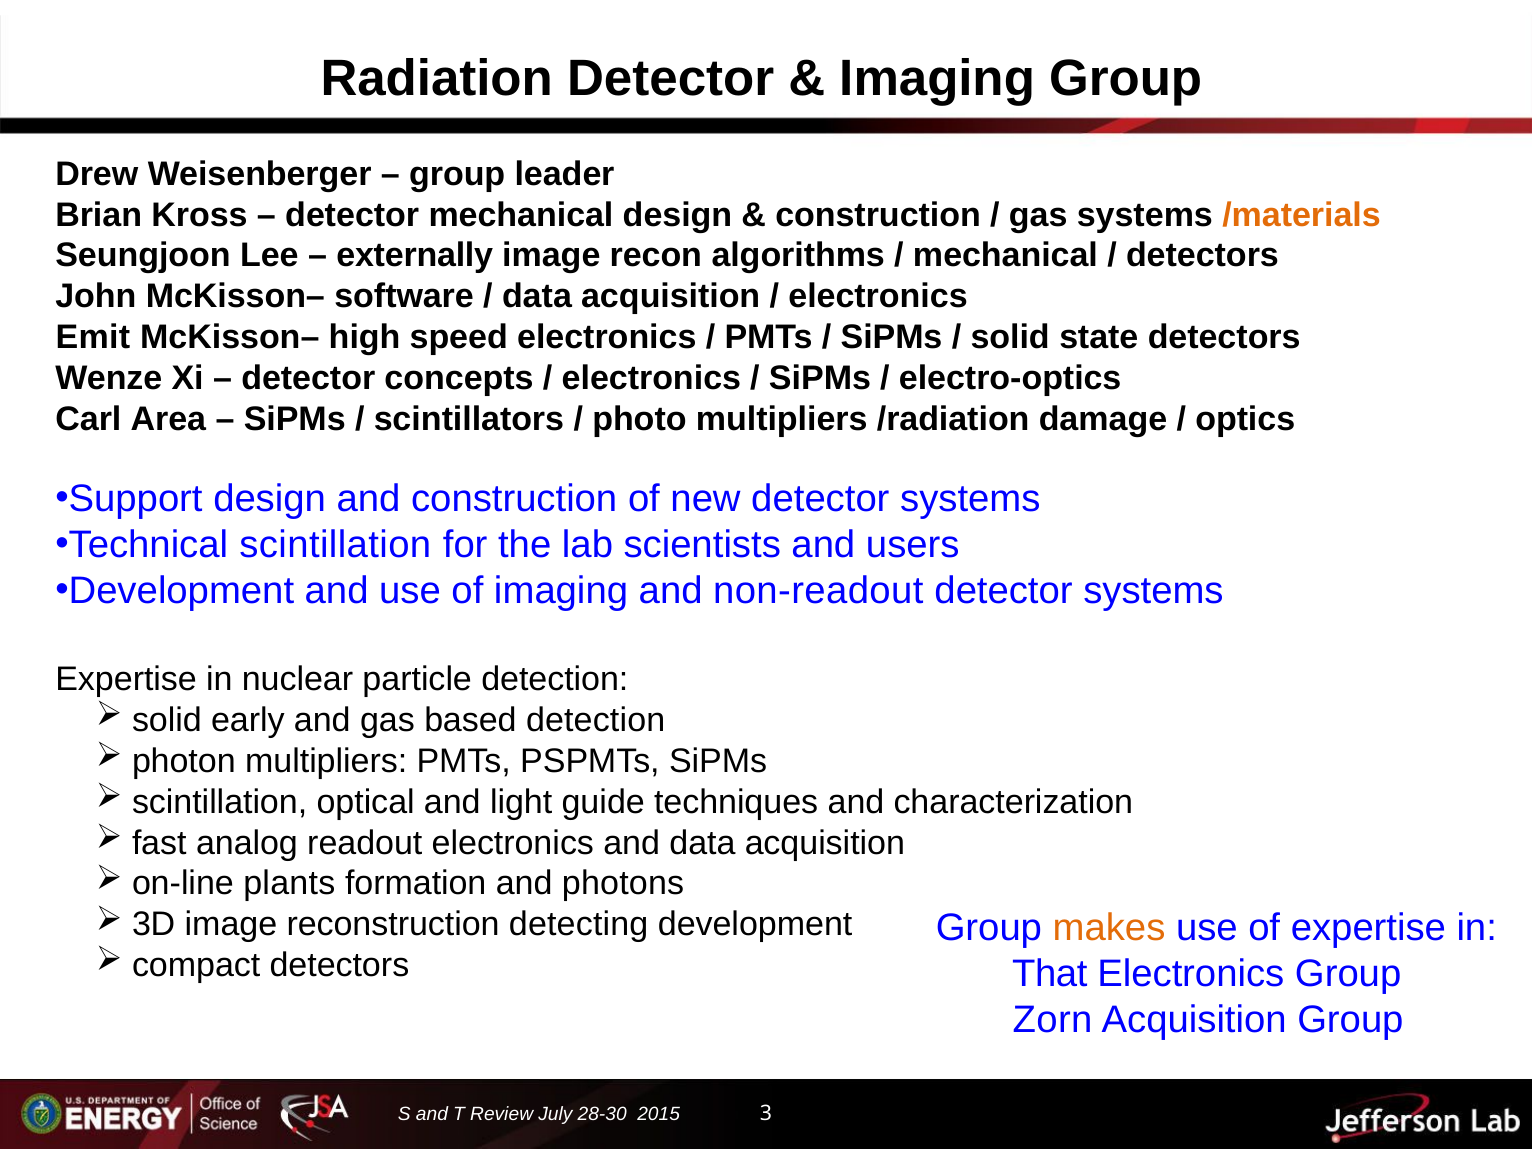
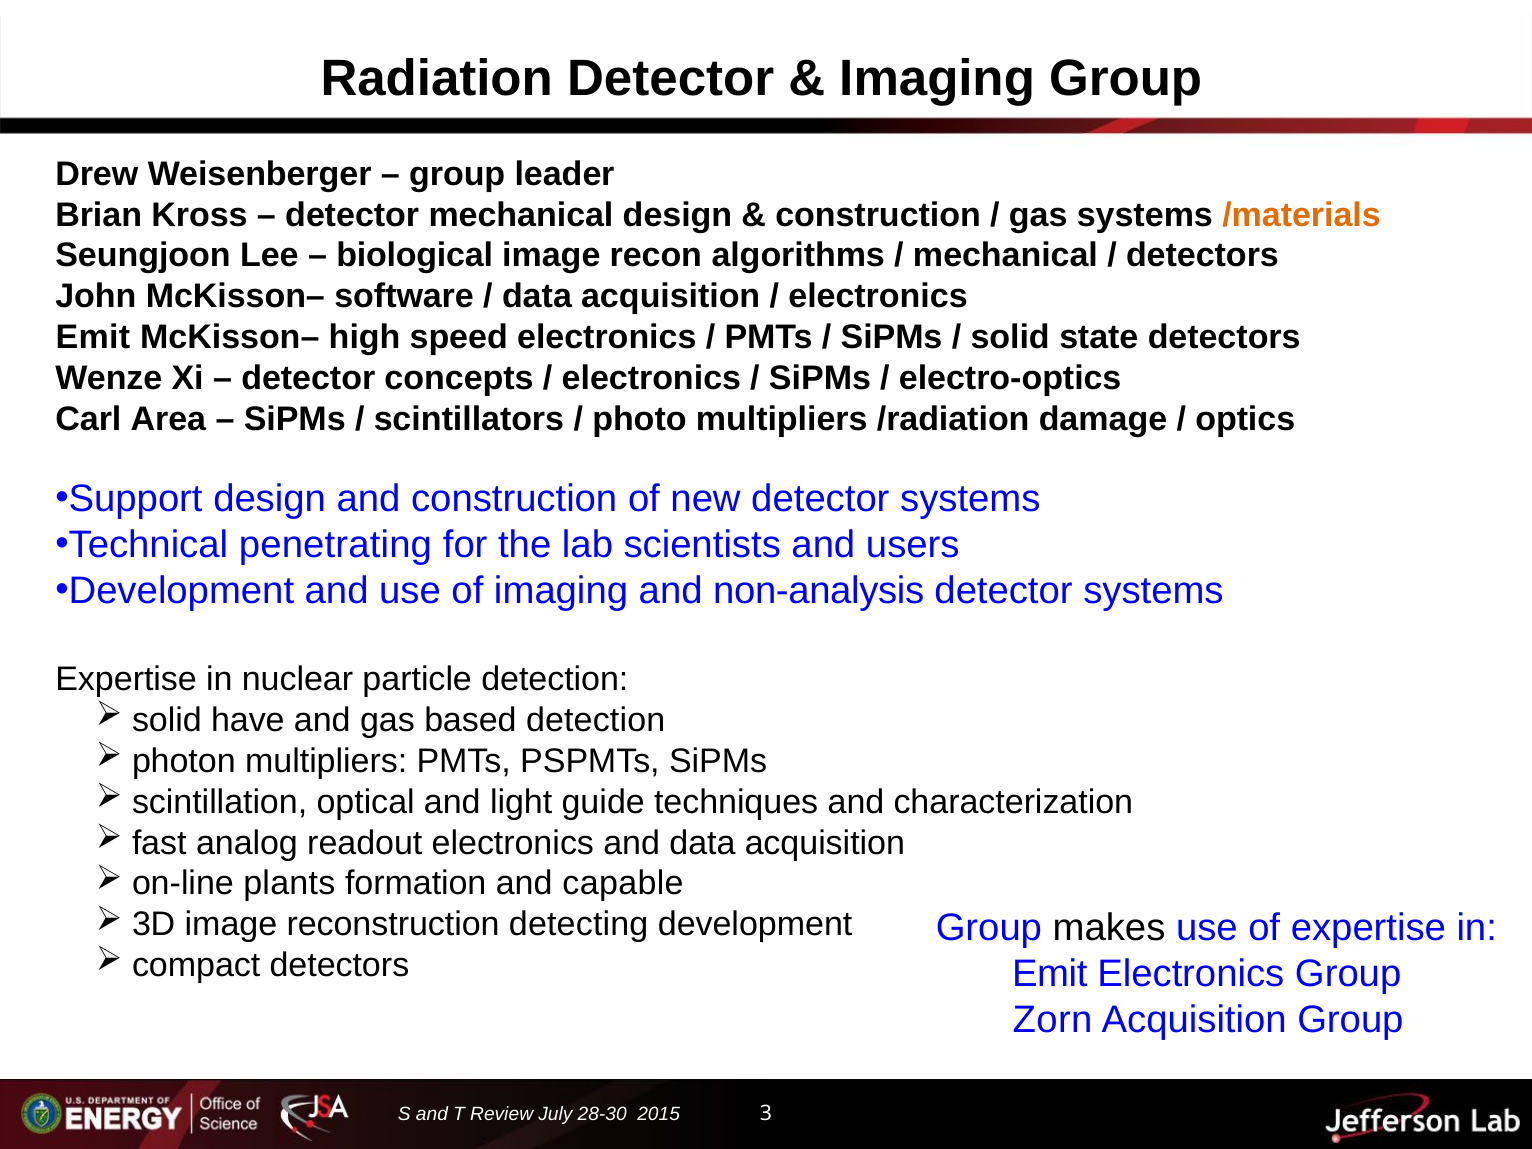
externally: externally -> biological (415, 256)
Technical scintillation: scintillation -> penetrating (335, 544)
non-readout: non-readout -> non-analysis (819, 590)
early: early -> have (248, 720)
photons: photons -> capable (623, 884)
makes colour: orange -> black (1109, 928)
That: That -> Emit (1050, 974)
